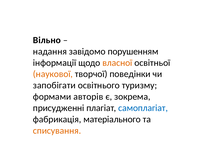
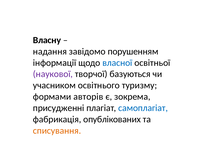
Вільно: Вільно -> Власну (47, 40)
власної colour: orange -> blue (117, 63)
наукової colour: orange -> purple (53, 74)
поведінки: поведінки -> базуються (130, 74)
запобігати: запобігати -> учасником (54, 85)
матеріального: матеріального -> опублікованих (112, 119)
